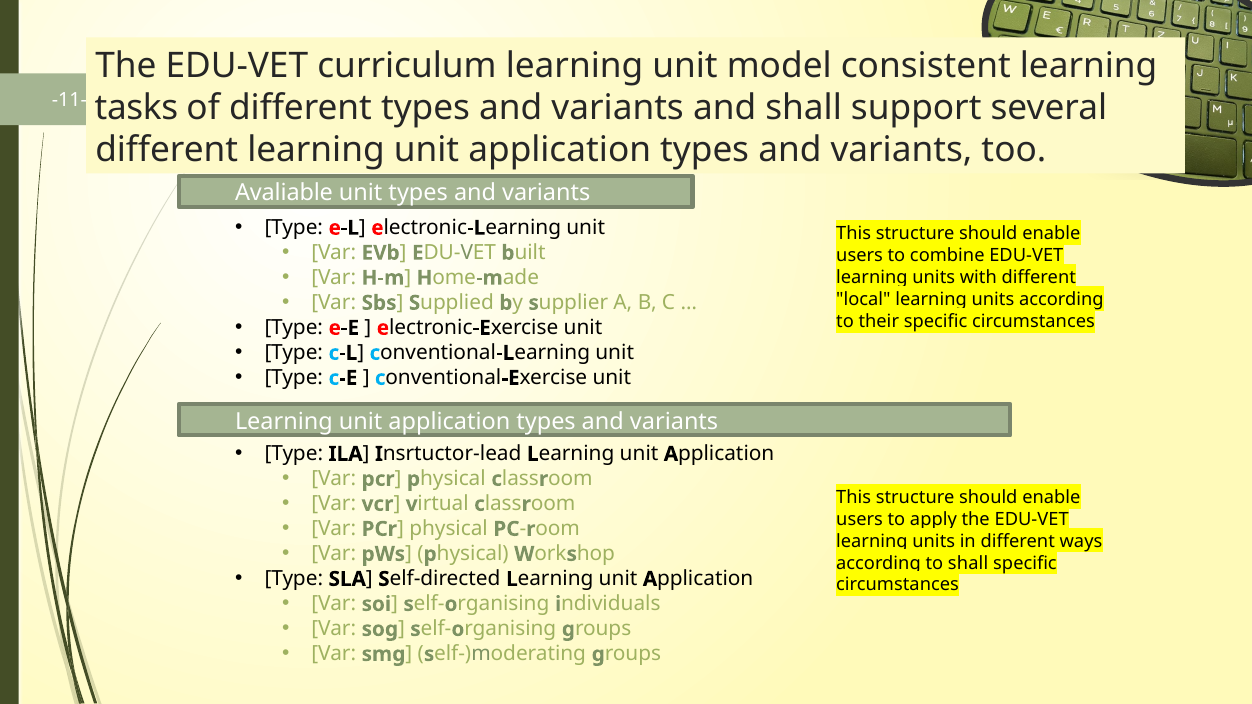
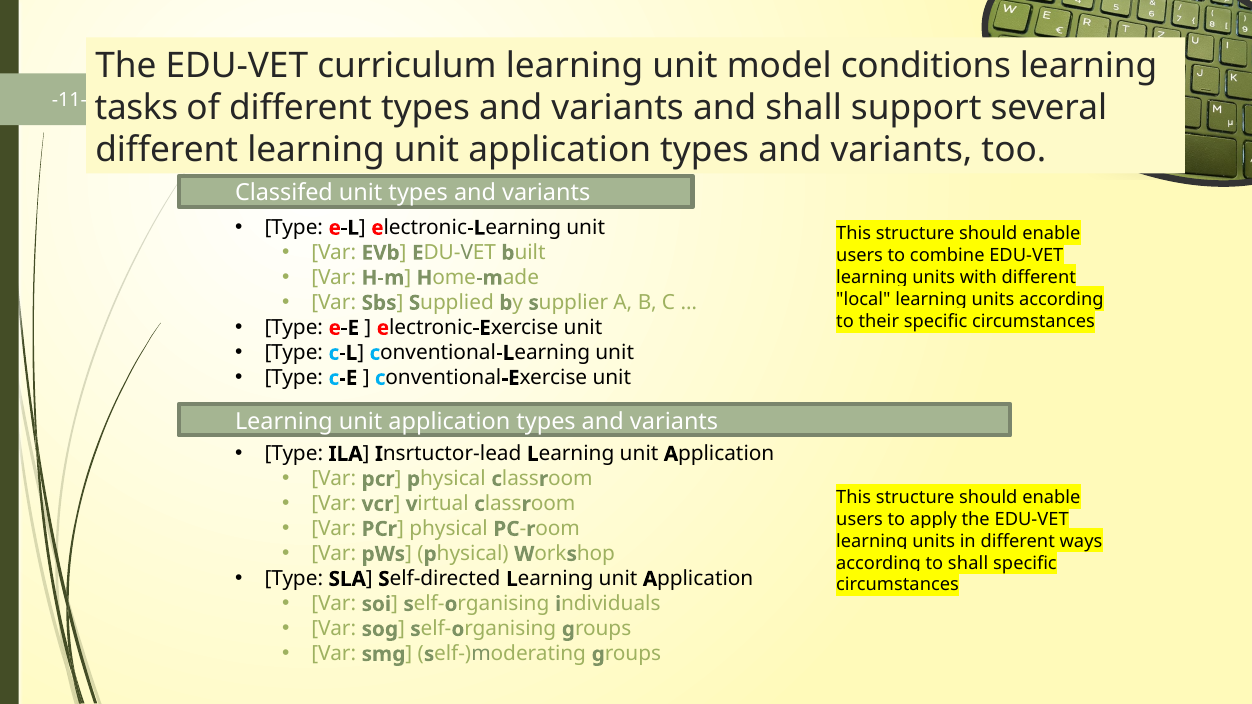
consistent: consistent -> conditions (926, 66)
Avaliable: Avaliable -> Classifed (284, 193)
